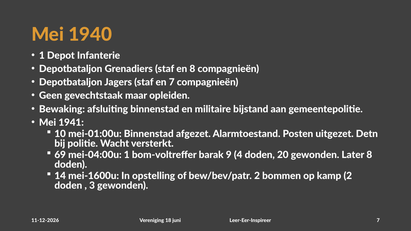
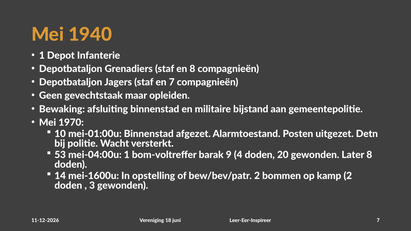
1941: 1941 -> 1970 (71, 123)
69: 69 -> 53 (60, 155)
